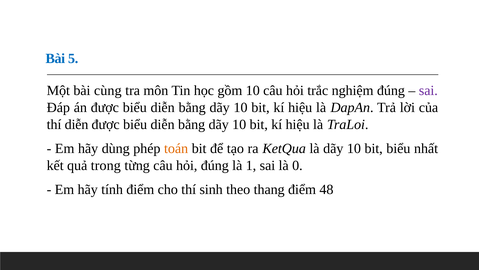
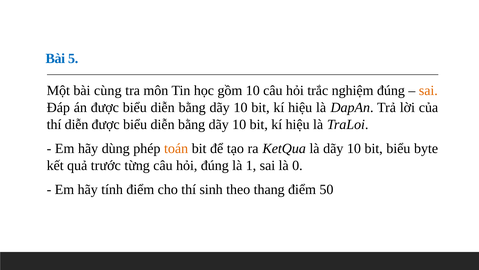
sai colour: purple -> orange (428, 90)
nhất: nhất -> byte (426, 148)
trong: trong -> trước (106, 165)
48: 48 -> 50 (326, 189)
